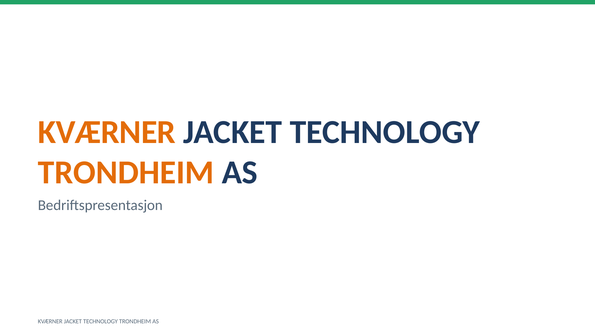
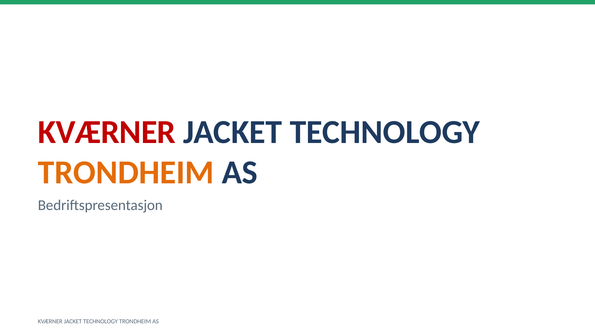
KVÆRNER colour: orange -> red (107, 132)
